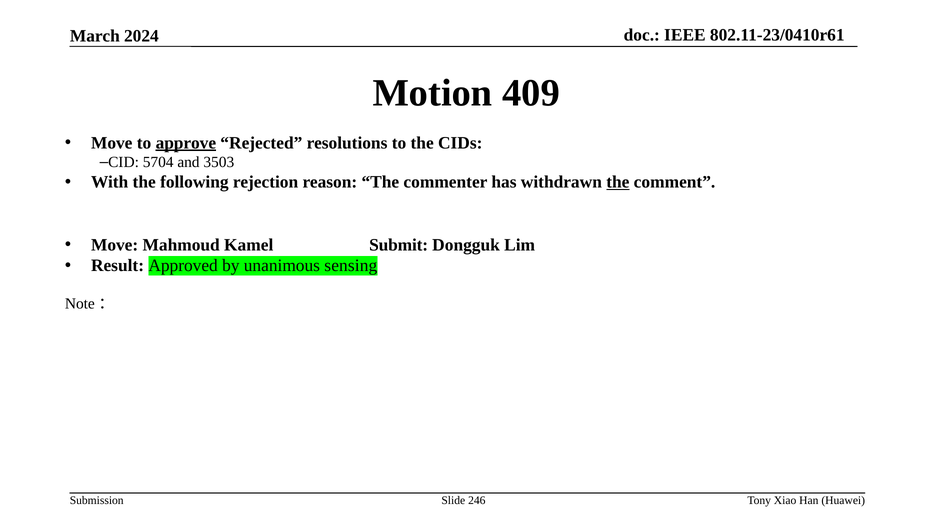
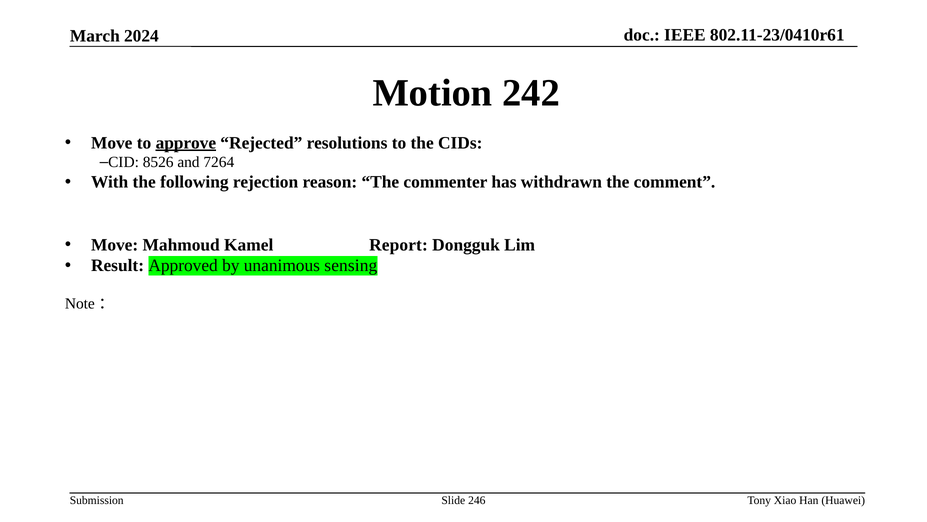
409: 409 -> 242 (531, 93)
5704: 5704 -> 8526 (158, 162)
3503: 3503 -> 7264 (219, 162)
the underline: present -> none (618, 182)
Submit: Submit -> Report (398, 245)
